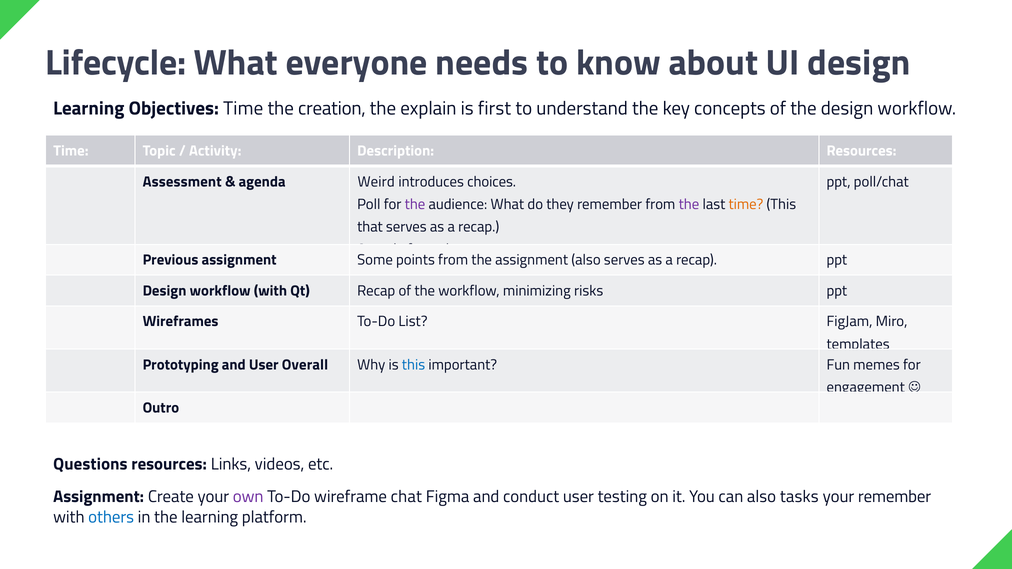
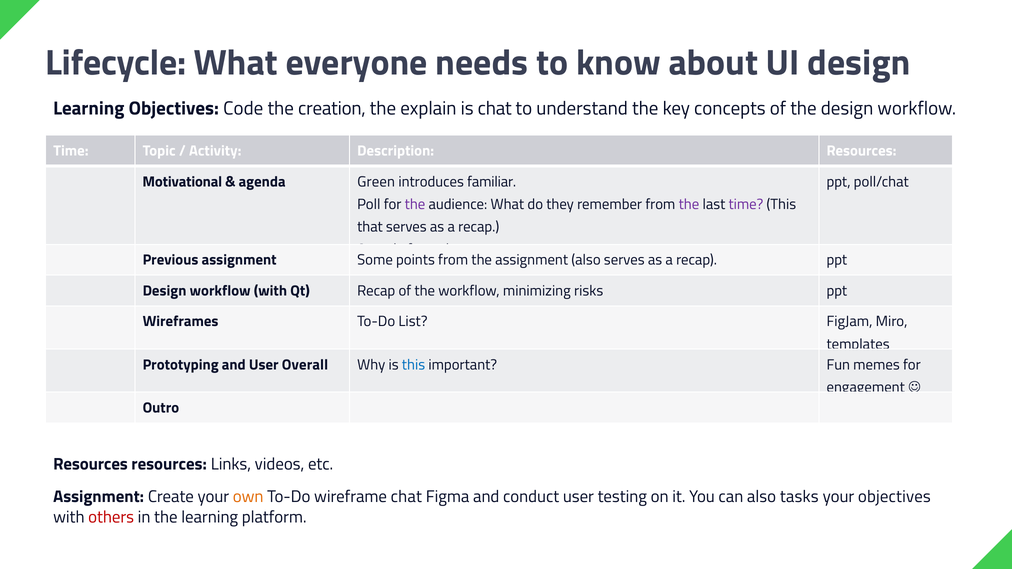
Objectives Time: Time -> Code (243, 108)
is first: first -> chat (495, 108)
Assessment: Assessment -> Motivational (182, 182)
Weird: Weird -> Green (376, 182)
choices: choices -> familiar (492, 182)
time colour: orange -> purple (746, 204)
Questions: Questions -> Resources (90, 464)
own colour: purple -> orange (248, 497)
your remember: remember -> objectives (894, 497)
others colour: blue -> red (111, 517)
